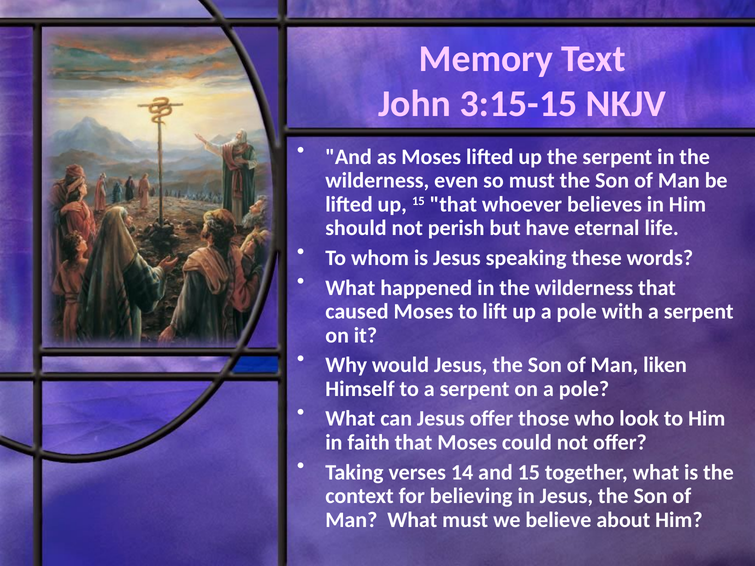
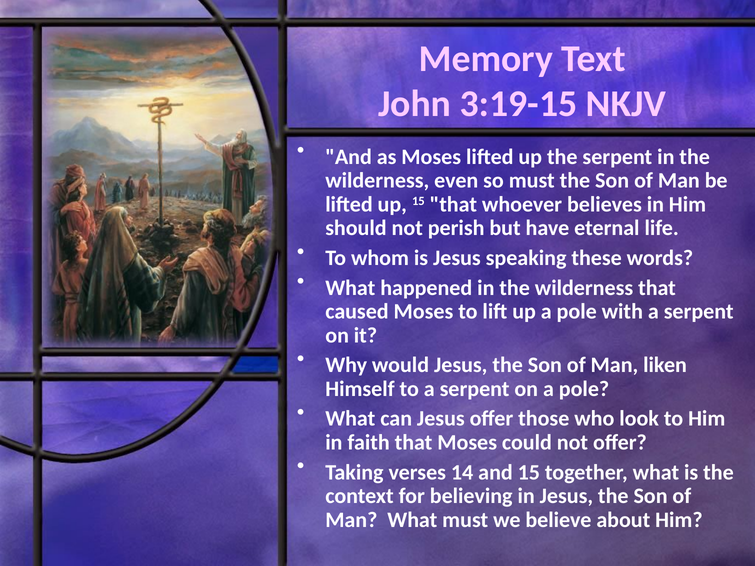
3:15-15: 3:15-15 -> 3:19-15 (518, 104)
